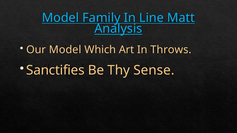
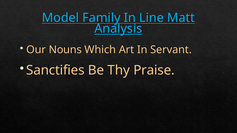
Our Model: Model -> Nouns (65, 50)
Throws: Throws -> Servant (171, 50)
Sense: Sense -> Praise (154, 70)
